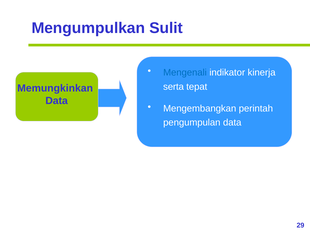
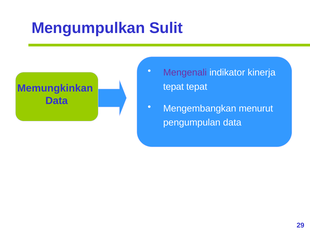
Mengenali colour: blue -> purple (185, 73)
serta: serta -> tepat (174, 87)
perintah: perintah -> menurut (256, 109)
